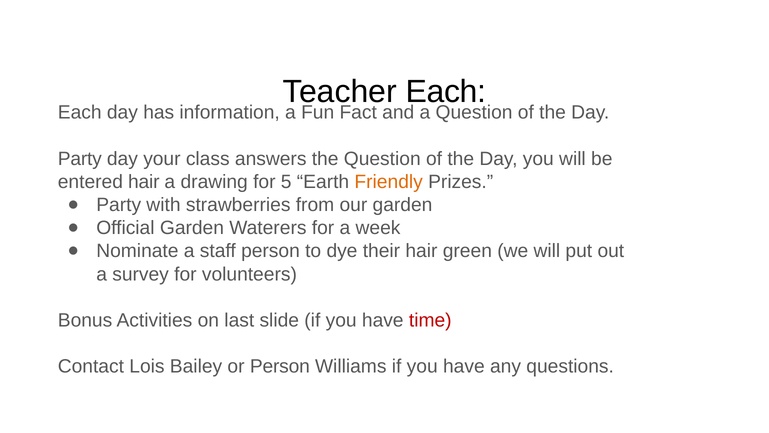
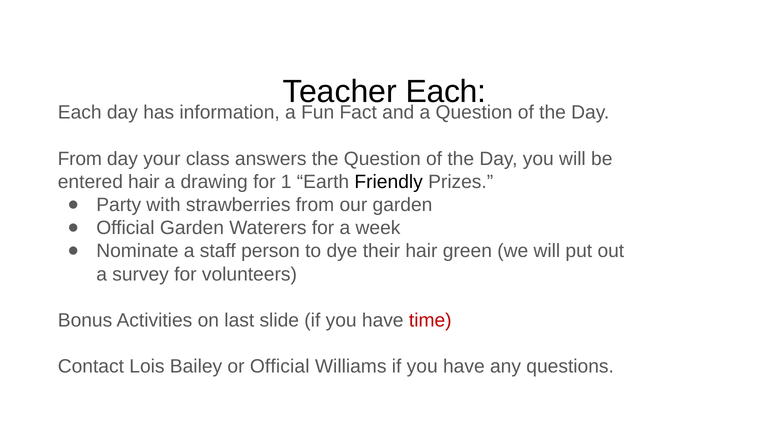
Party: Party -> From (80, 159)
5: 5 -> 1 (286, 182)
Friendly colour: orange -> black (389, 182)
or Person: Person -> Official (280, 366)
